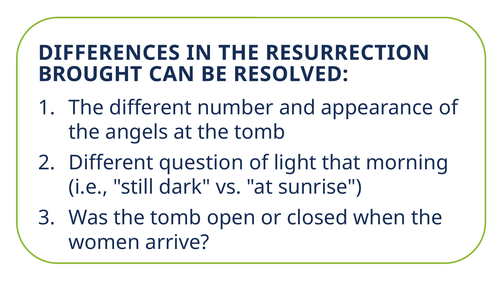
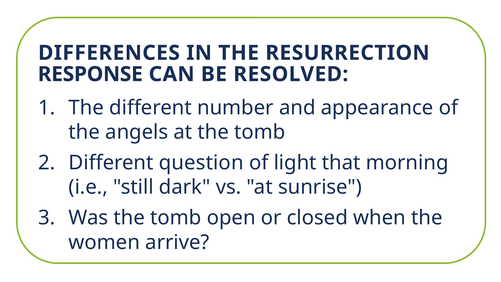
BROUGHT: BROUGHT -> RESPONSE (90, 74)
